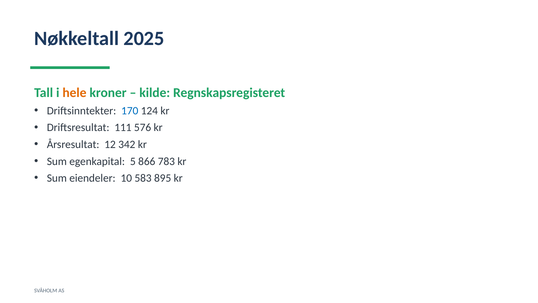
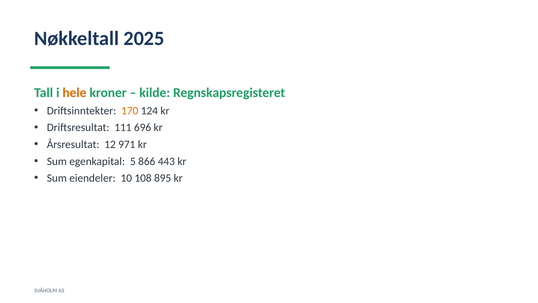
170 colour: blue -> orange (130, 111)
576: 576 -> 696 (143, 127)
342: 342 -> 971 (127, 144)
783: 783 -> 443 (166, 161)
583: 583 -> 108 (143, 178)
